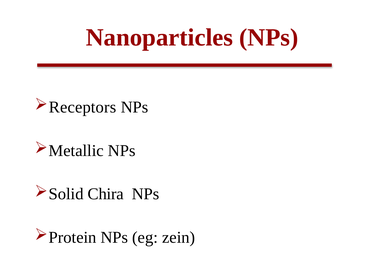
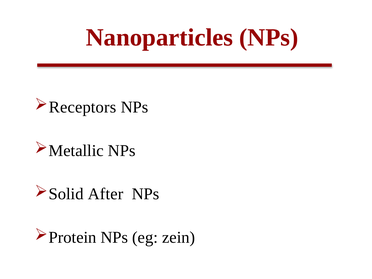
Chira: Chira -> After (106, 194)
